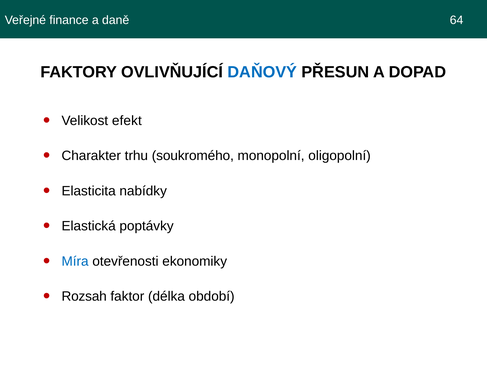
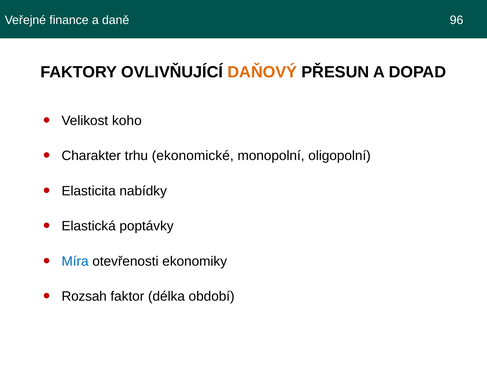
64: 64 -> 96 (457, 20)
DAŇOVÝ colour: blue -> orange (262, 72)
efekt: efekt -> koho (127, 121)
soukromého: soukromého -> ekonomické (193, 156)
